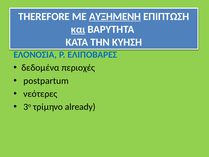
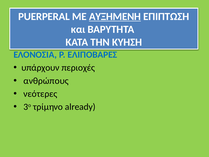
THEREFORE: THEREFORE -> PUERPERAL (44, 16)
και underline: present -> none (78, 29)
δεδομένα: δεδομένα -> υπάρχουν (40, 68)
postpartum: postpartum -> ανθρώπους (46, 81)
